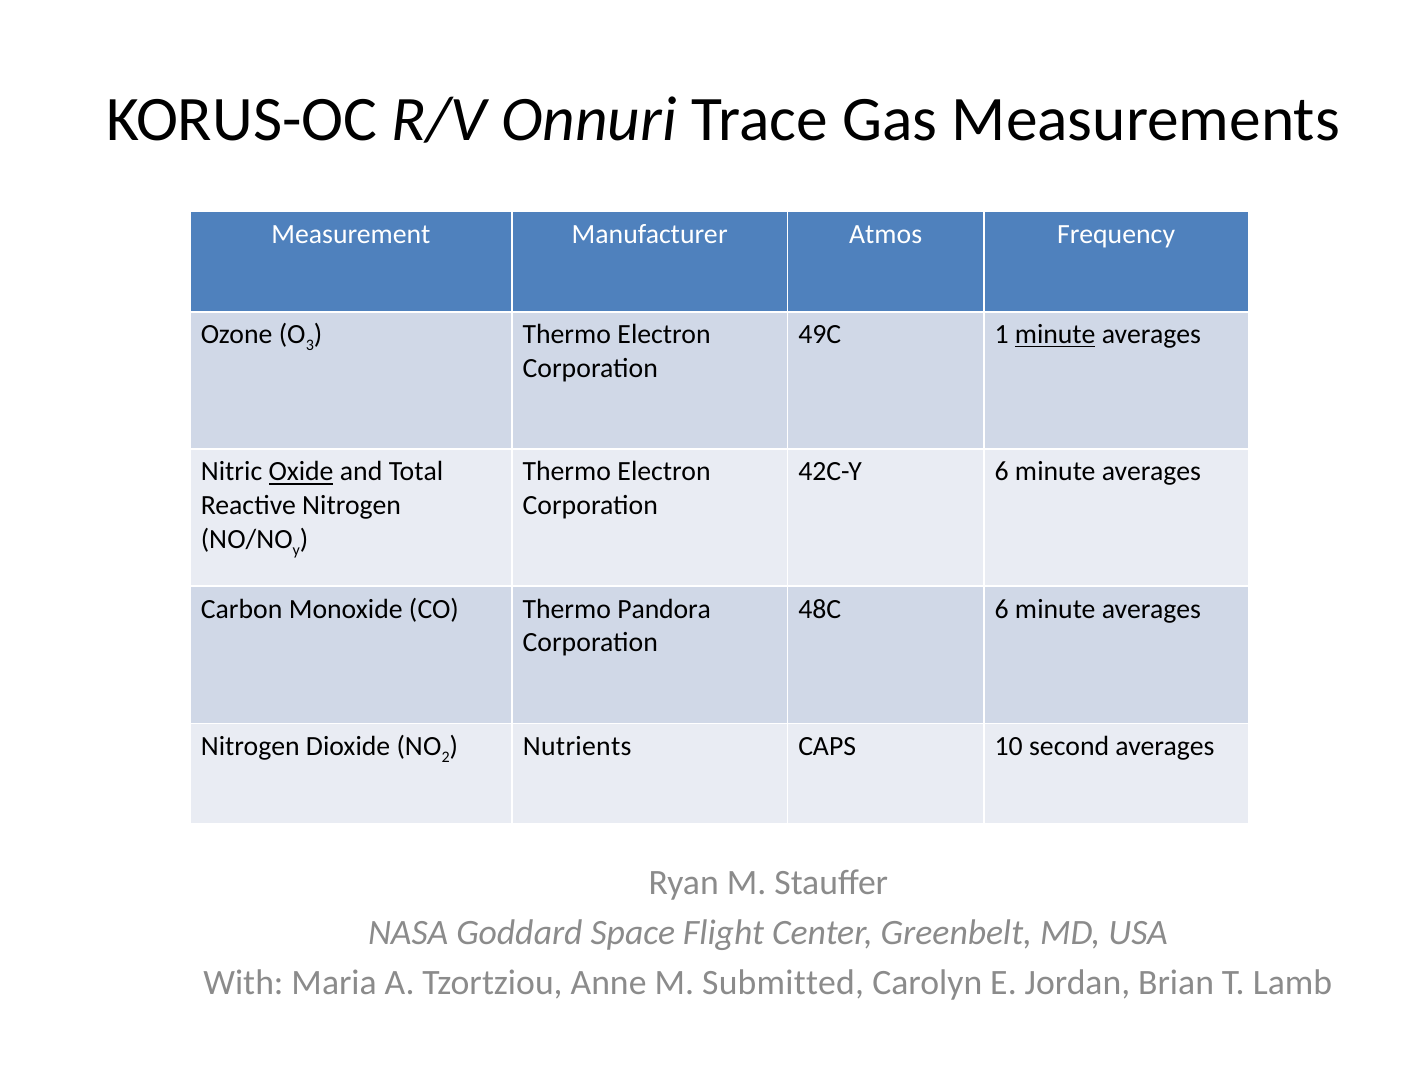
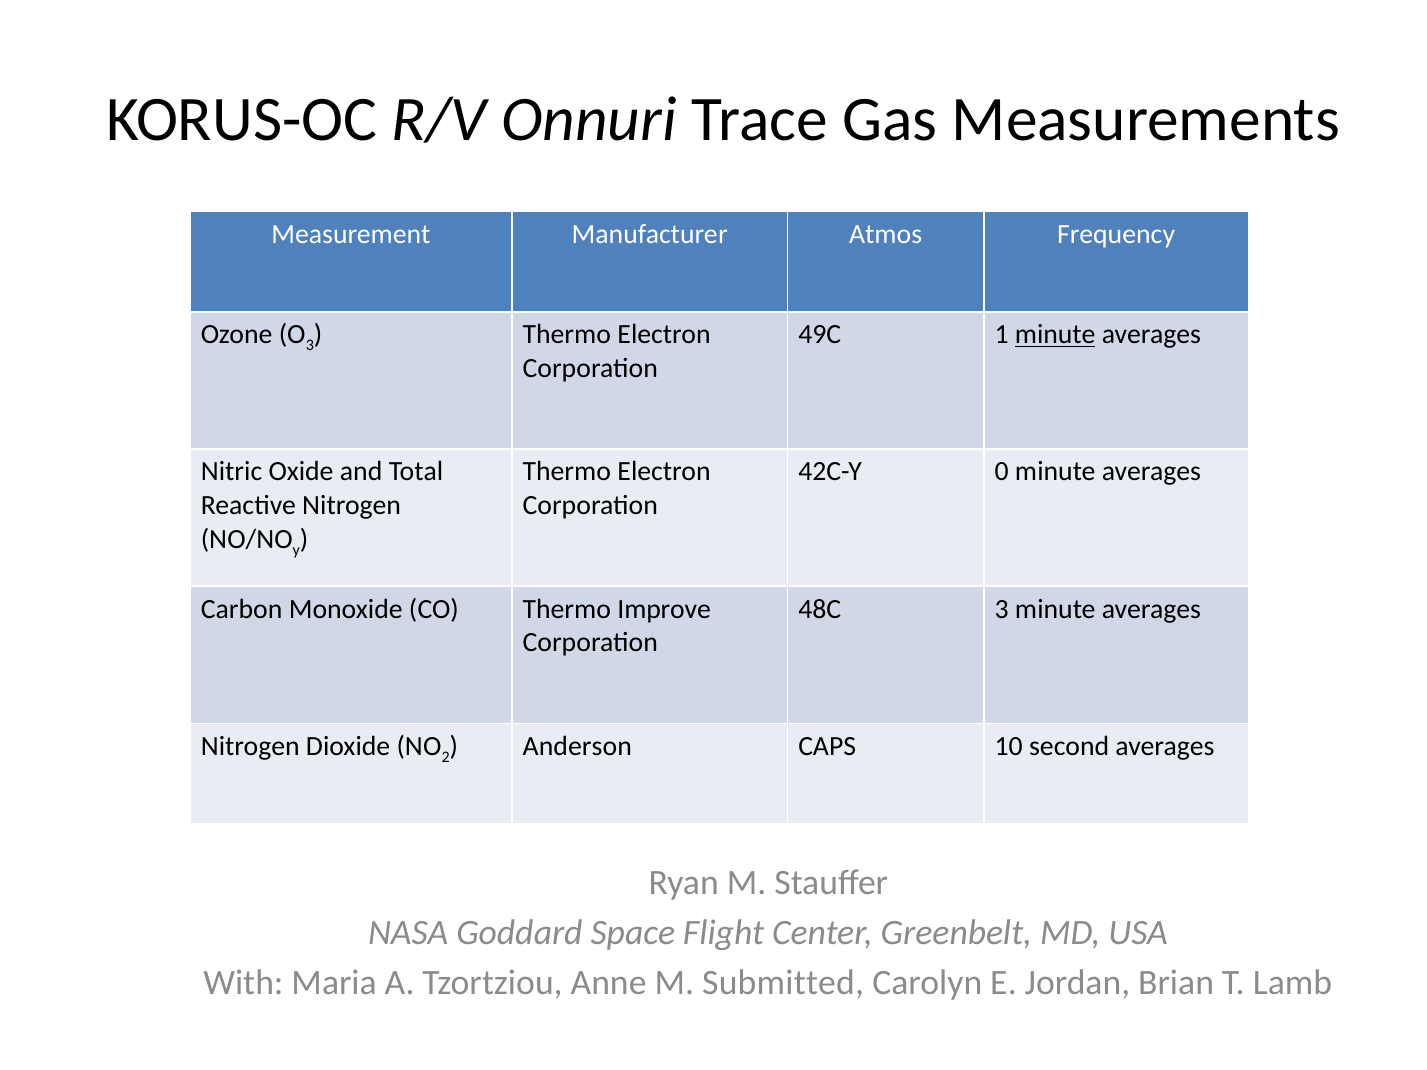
Oxide underline: present -> none (301, 472)
42C-Y 6: 6 -> 0 (1002, 472)
Pandora: Pandora -> Improve (664, 609)
48C 6: 6 -> 3 (1002, 609)
Nutrients: Nutrients -> Anderson (577, 746)
